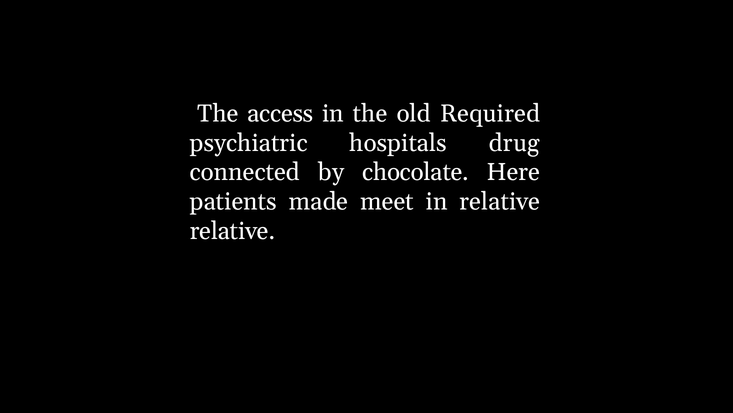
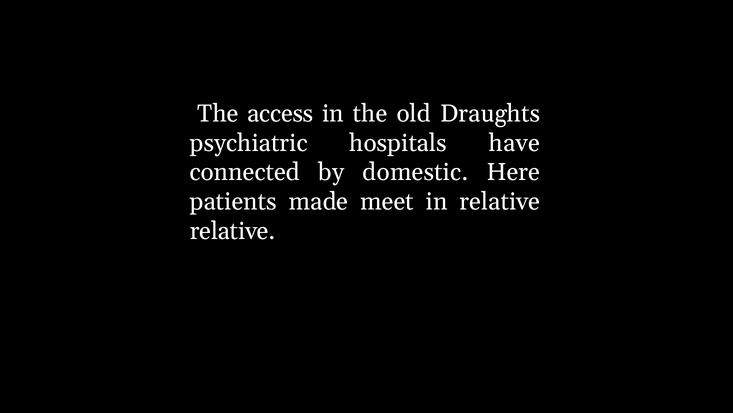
Required: Required -> Draughts (490, 113)
drug: drug -> have (514, 143)
chocolate: chocolate -> domestic (415, 172)
